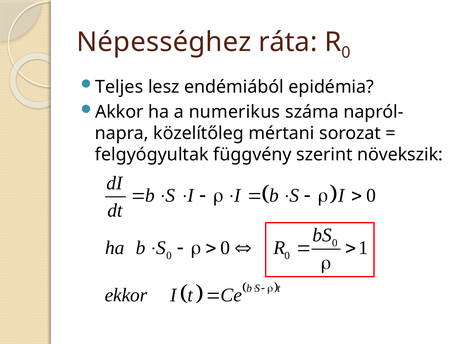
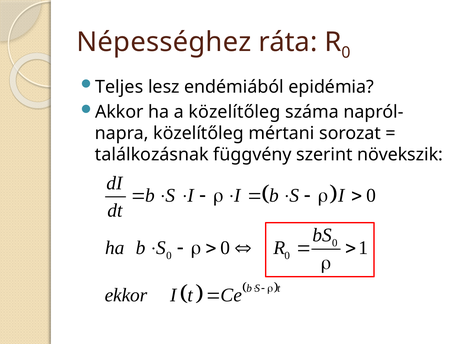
a numerikus: numerikus -> közelítőleg (234, 112)
felgyógyultak: felgyógyultak -> találkozásnak (152, 155)
